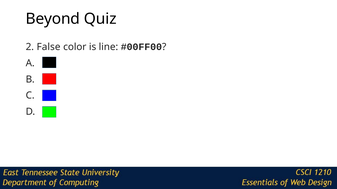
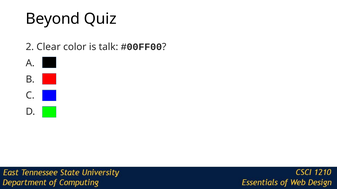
False: False -> Clear (49, 47)
line: line -> talk (108, 47)
